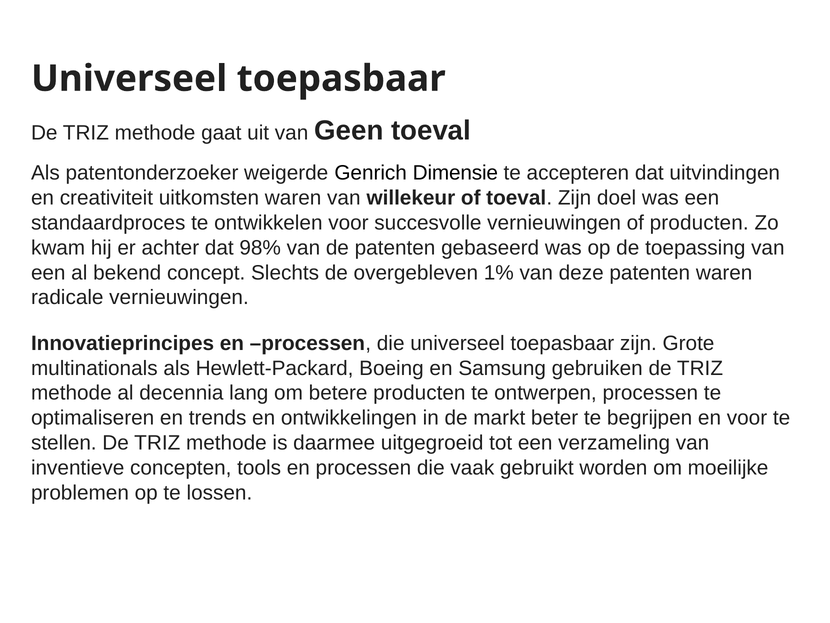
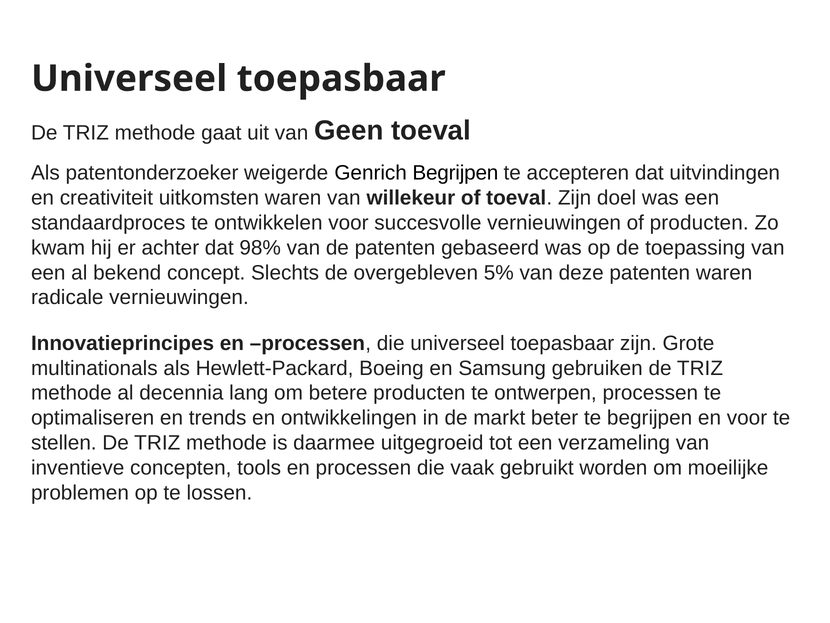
Genrich Dimensie: Dimensie -> Begrijpen (455, 173)
1%: 1% -> 5% (499, 272)
